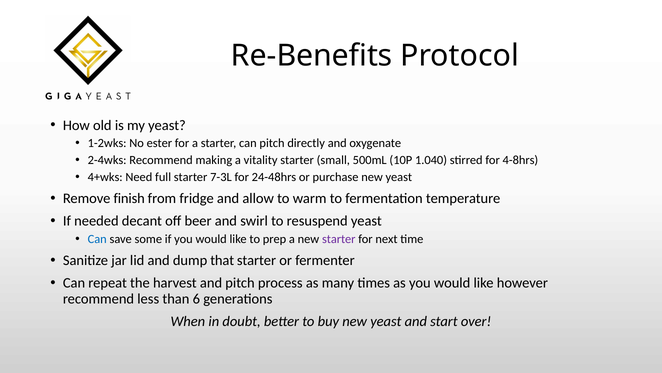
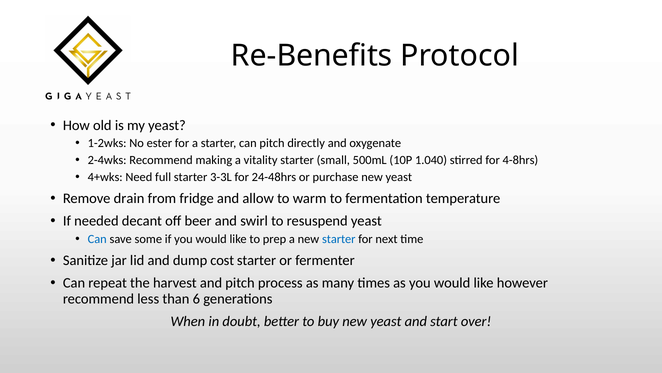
7-3L: 7-3L -> 3-3L (221, 177)
finish: finish -> drain (129, 198)
starter colour: purple -> blue (339, 239)
that: that -> cost (222, 260)
